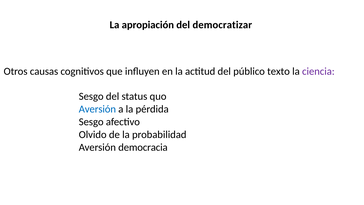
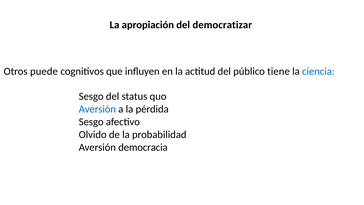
causas: causas -> puede (44, 71)
texto: texto -> tiene (278, 71)
ciencia colour: purple -> blue (318, 71)
